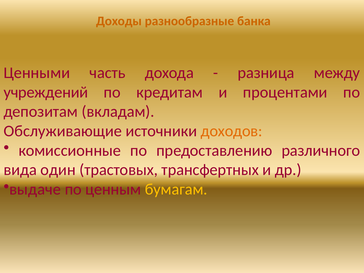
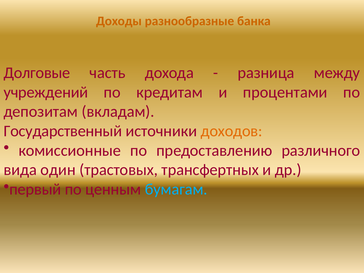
Ценными: Ценными -> Долговые (37, 73)
Обслуживающие: Обслуживающие -> Государственный (63, 131)
выдаче: выдаче -> первый (35, 189)
бумагам colour: yellow -> light blue (176, 189)
